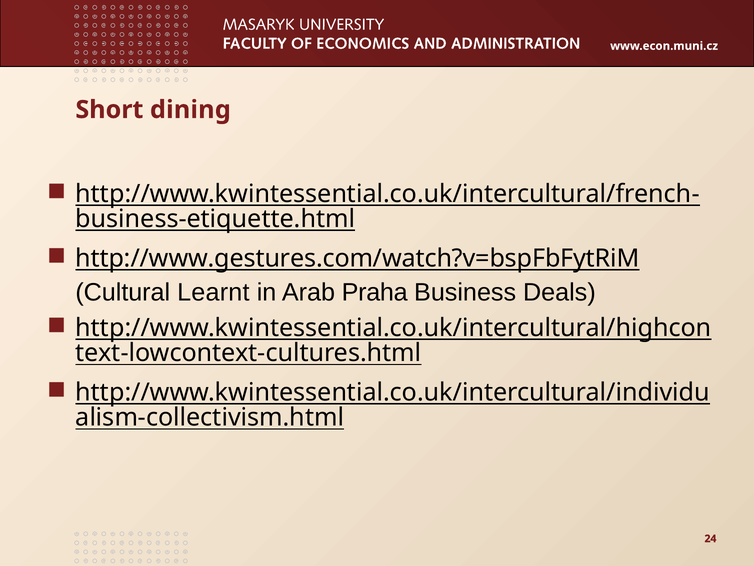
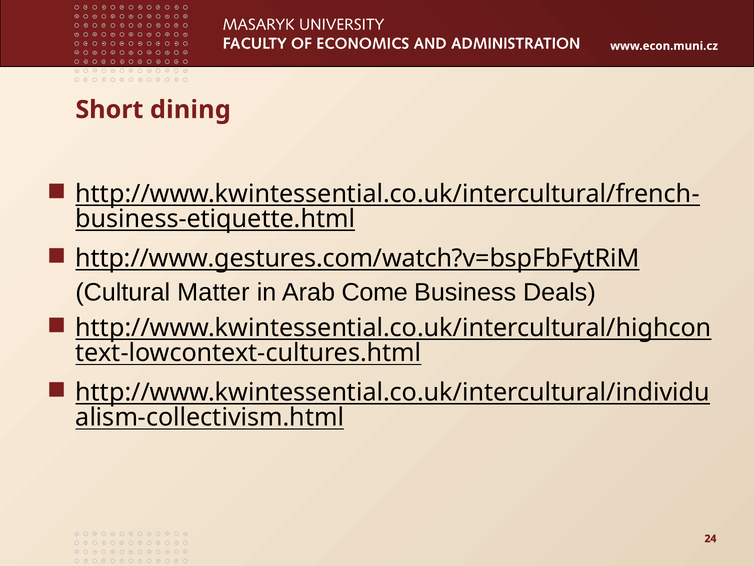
Learnt: Learnt -> Matter (213, 292)
Praha: Praha -> Come (375, 292)
